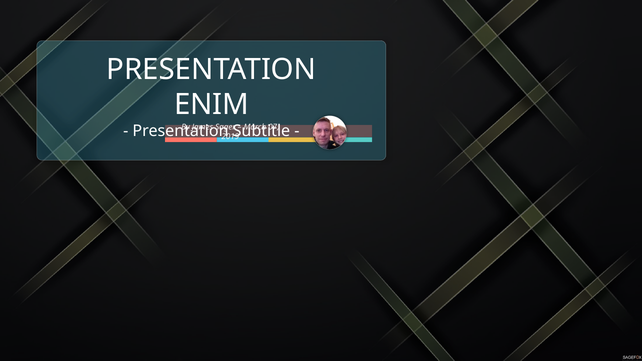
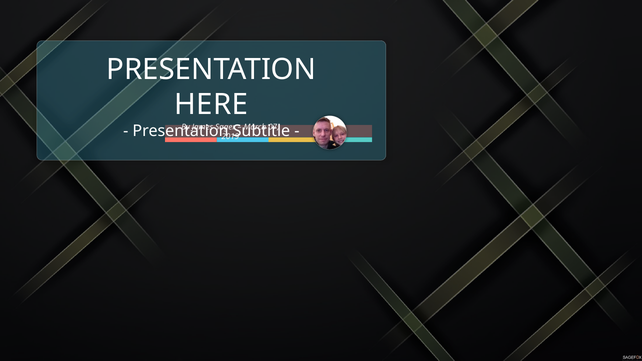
ENIM: ENIM -> HERE (211, 105)
